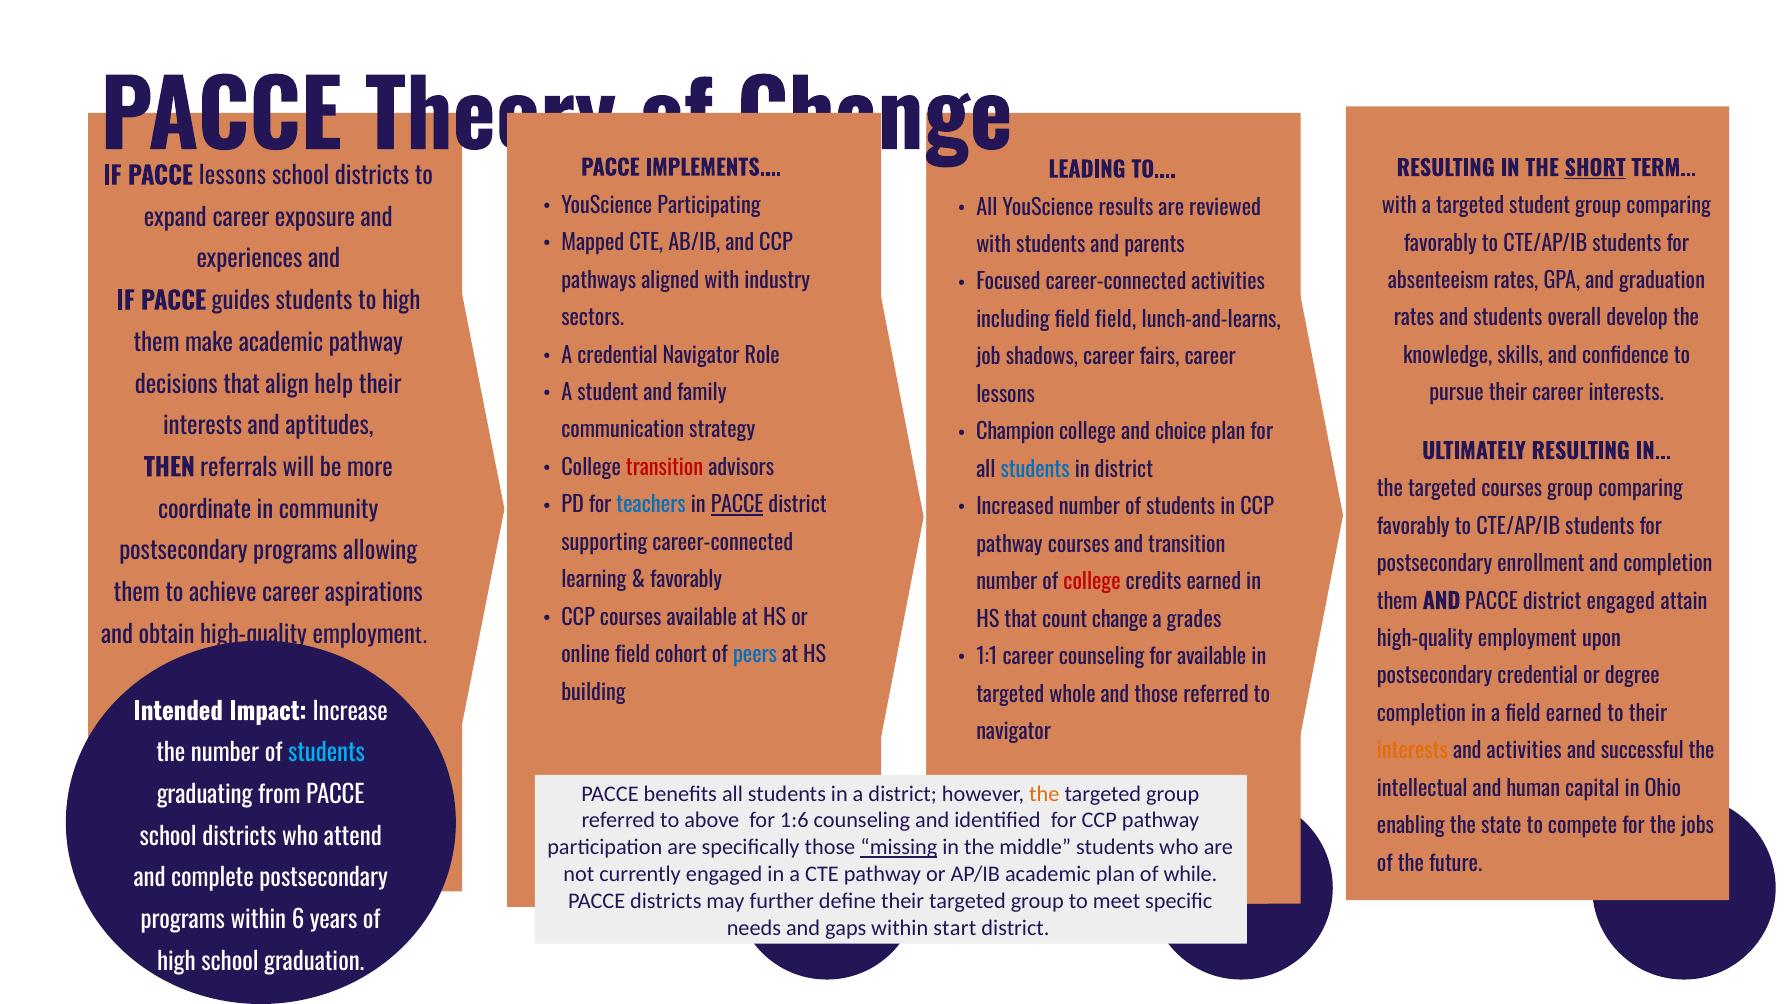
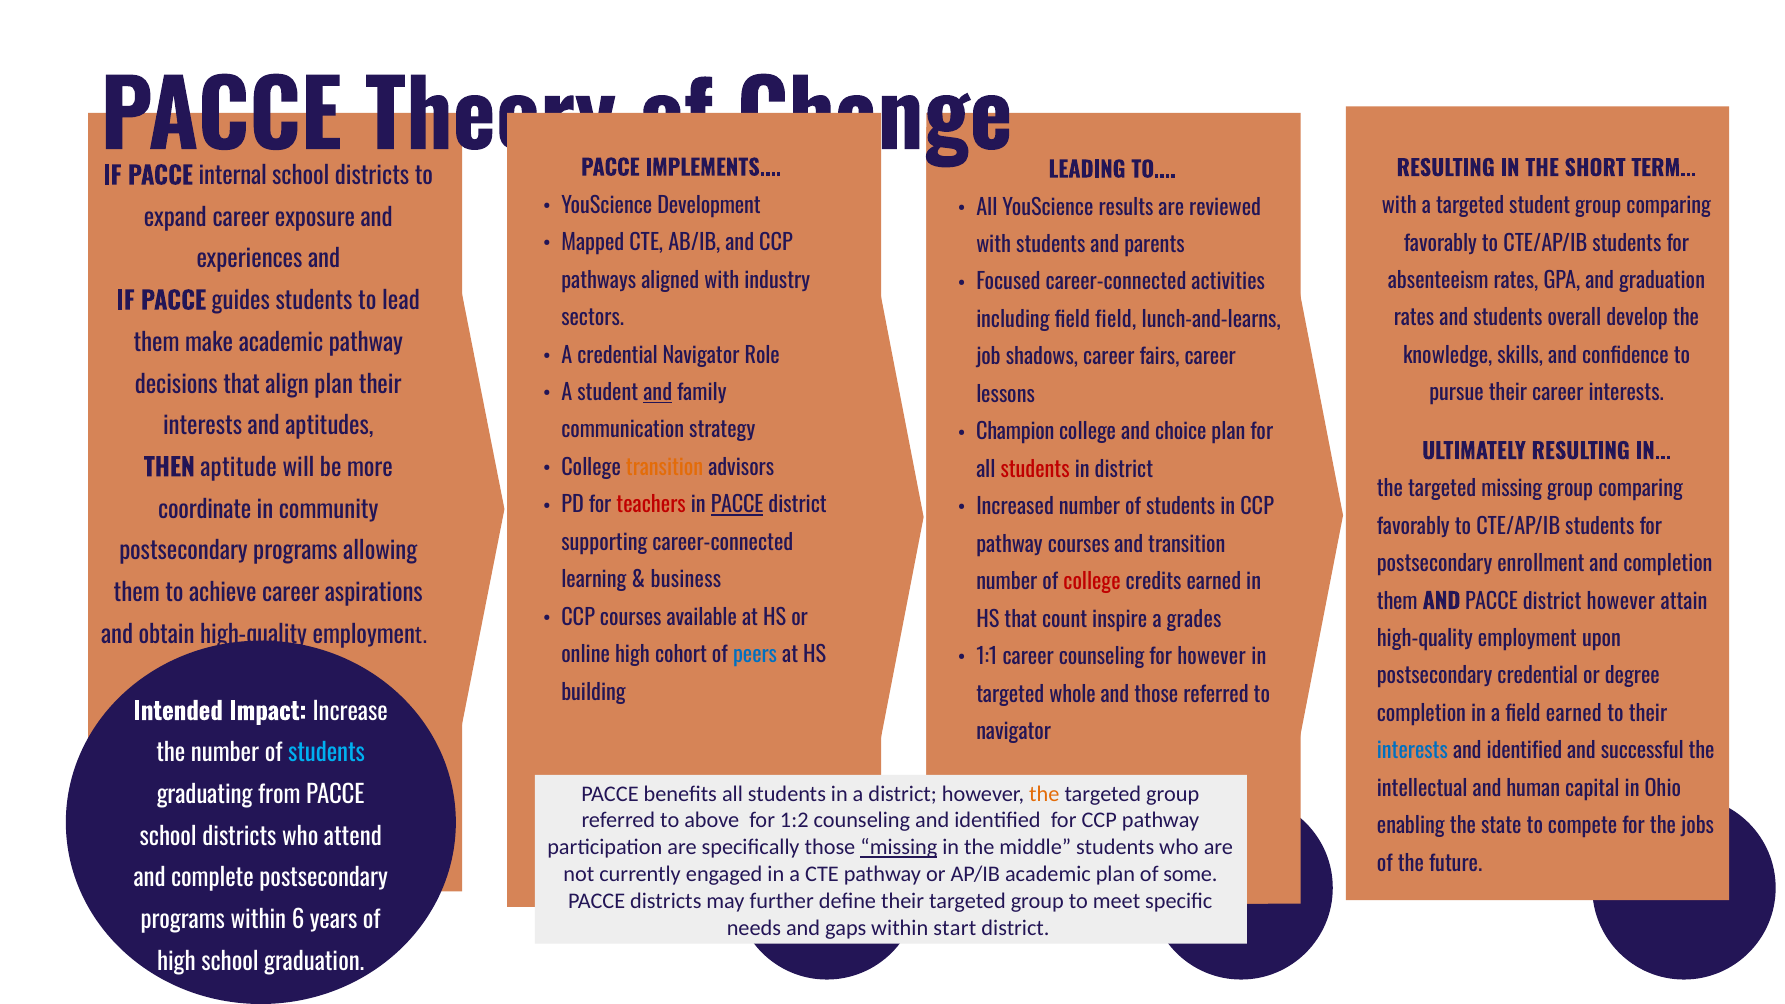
SHORT underline: present -> none (1595, 169)
PACCE lessons: lessons -> internal (233, 176)
Participating: Participating -> Development (709, 206)
to high: high -> lead (401, 301)
align help: help -> plan (334, 385)
and underline: none -> present (658, 393)
referrals: referrals -> aptitude (239, 468)
transition colour: red -> orange (665, 468)
students colour: blue -> red (1035, 470)
targeted courses: courses -> missing (1512, 489)
teachers colour: blue -> red (651, 506)
favorably: favorably -> business (686, 581)
PACCE district engaged: engaged -> however (1621, 602)
count change: change -> inspire (1120, 620)
online field: field -> high (632, 655)
for available: available -> however (1212, 657)
interests colour: orange -> blue (1412, 752)
activities: activities -> identified (1524, 752)
1:6: 1:6 -> 1:2 (794, 821)
while: while -> some (1190, 874)
